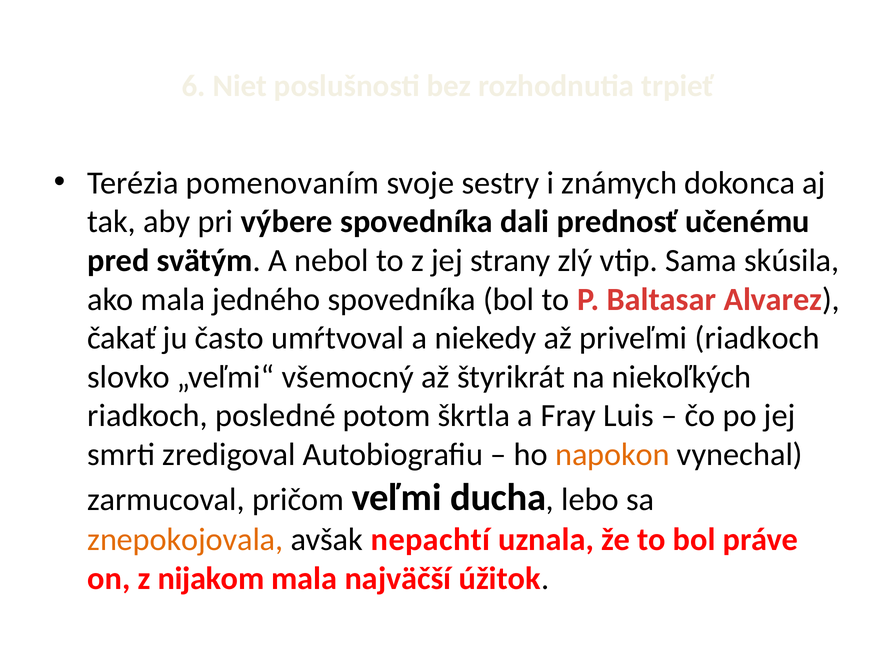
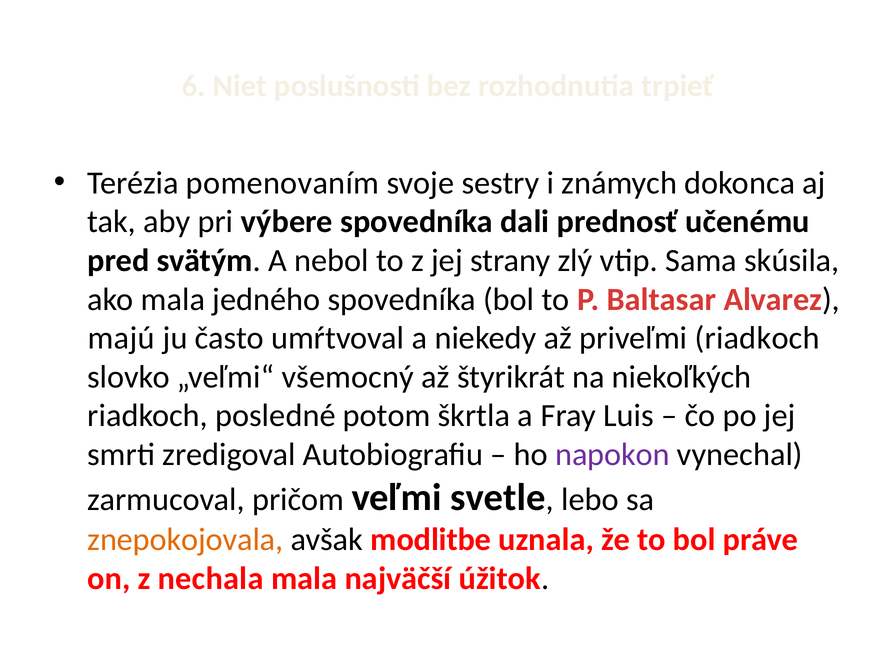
čakať: čakať -> majú (121, 338)
napokon colour: orange -> purple (612, 455)
ducha: ducha -> svetle (498, 498)
nepachtí: nepachtí -> modlitbe (431, 540)
nijakom: nijakom -> nechala (211, 578)
